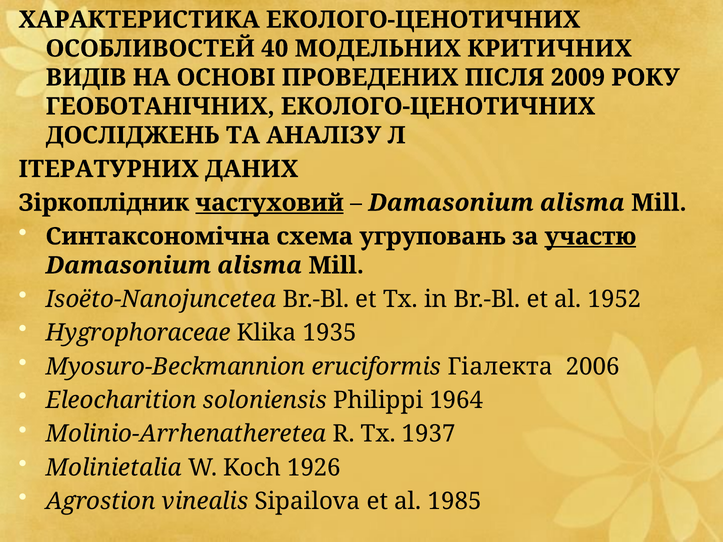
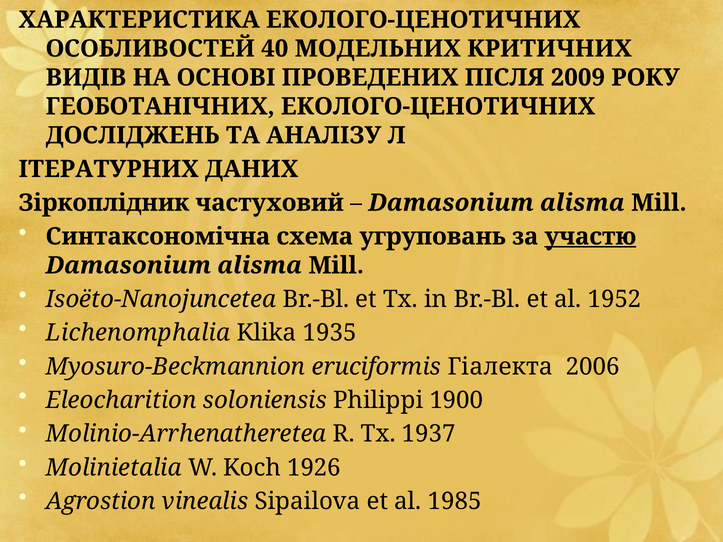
частуховий underline: present -> none (270, 203)
Hygrophoraceae: Hygrophoraceae -> Lichenomphalia (138, 333)
1964: 1964 -> 1900 (456, 400)
